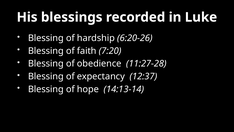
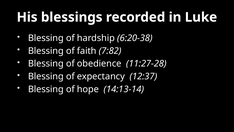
6:20-26: 6:20-26 -> 6:20-38 (135, 38)
7:20: 7:20 -> 7:82 (110, 51)
